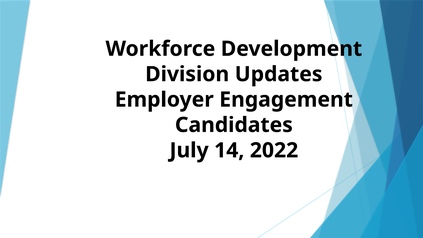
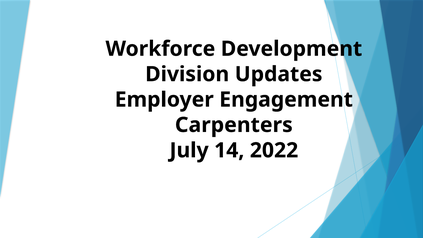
Candidates: Candidates -> Carpenters (234, 125)
